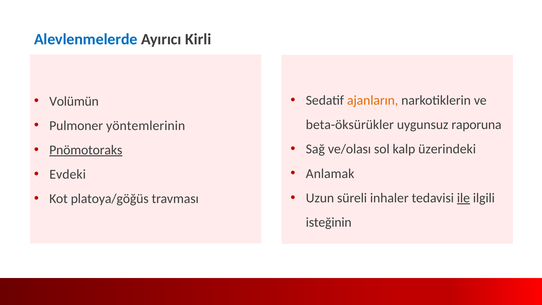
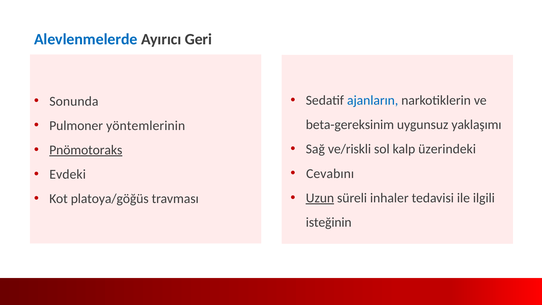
Kirli: Kirli -> Geri (198, 39)
ajanların colour: orange -> blue (373, 100)
Volümün: Volümün -> Sonunda (74, 101)
beta-öksürükler: beta-öksürükler -> beta-gereksinim (350, 125)
raporuna: raporuna -> yaklaşımı (476, 125)
ve/olası: ve/olası -> ve/riskli (350, 149)
Anlamak: Anlamak -> Cevabını (330, 173)
Uzun underline: none -> present (320, 198)
ile underline: present -> none (463, 198)
